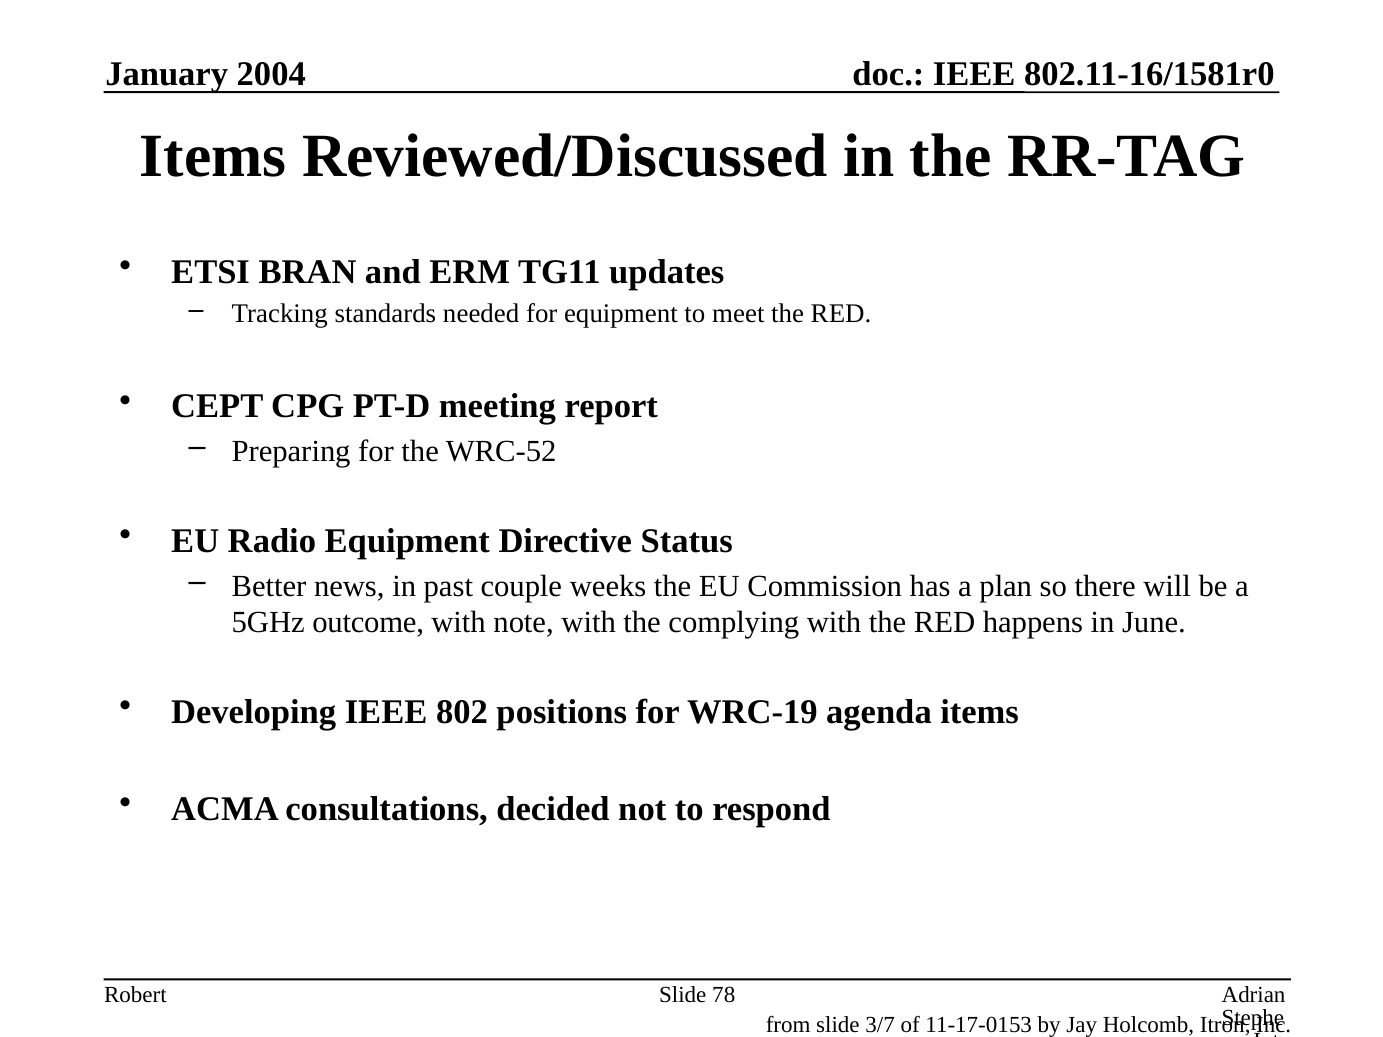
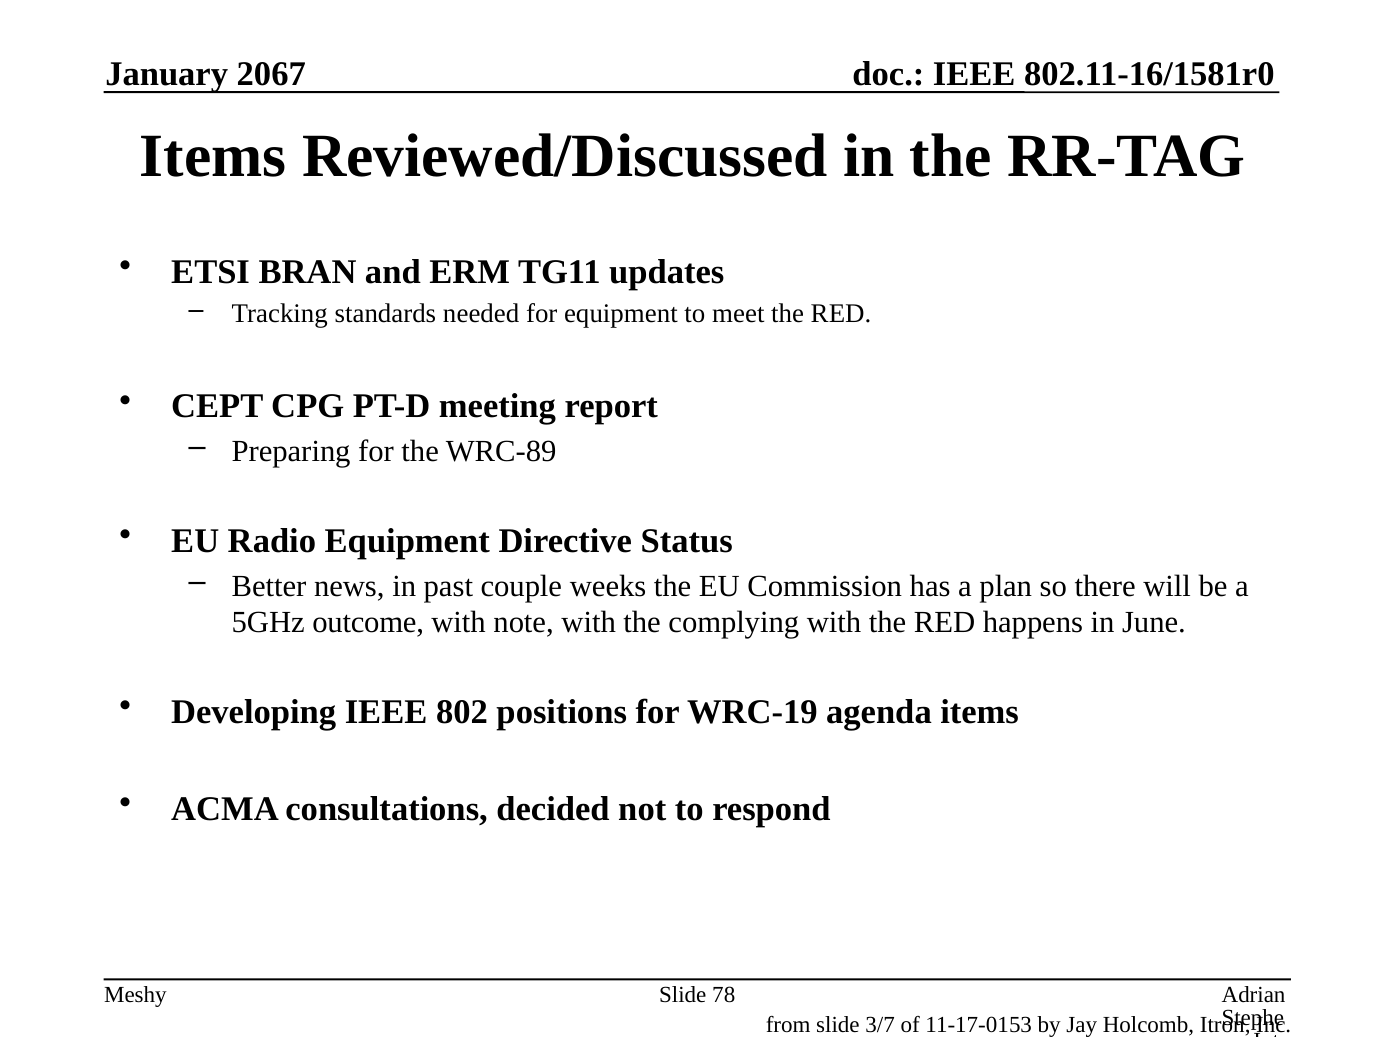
2004: 2004 -> 2067 (271, 74)
WRC-52: WRC-52 -> WRC-89 (501, 452)
Robert: Robert -> Meshy (135, 995)
